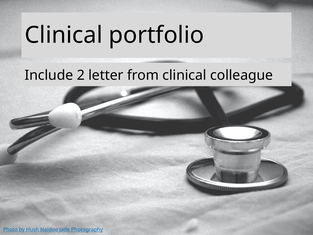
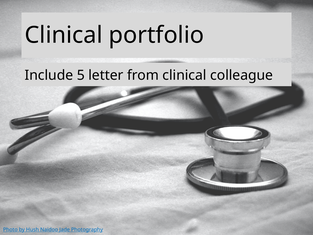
2: 2 -> 5 (81, 75)
